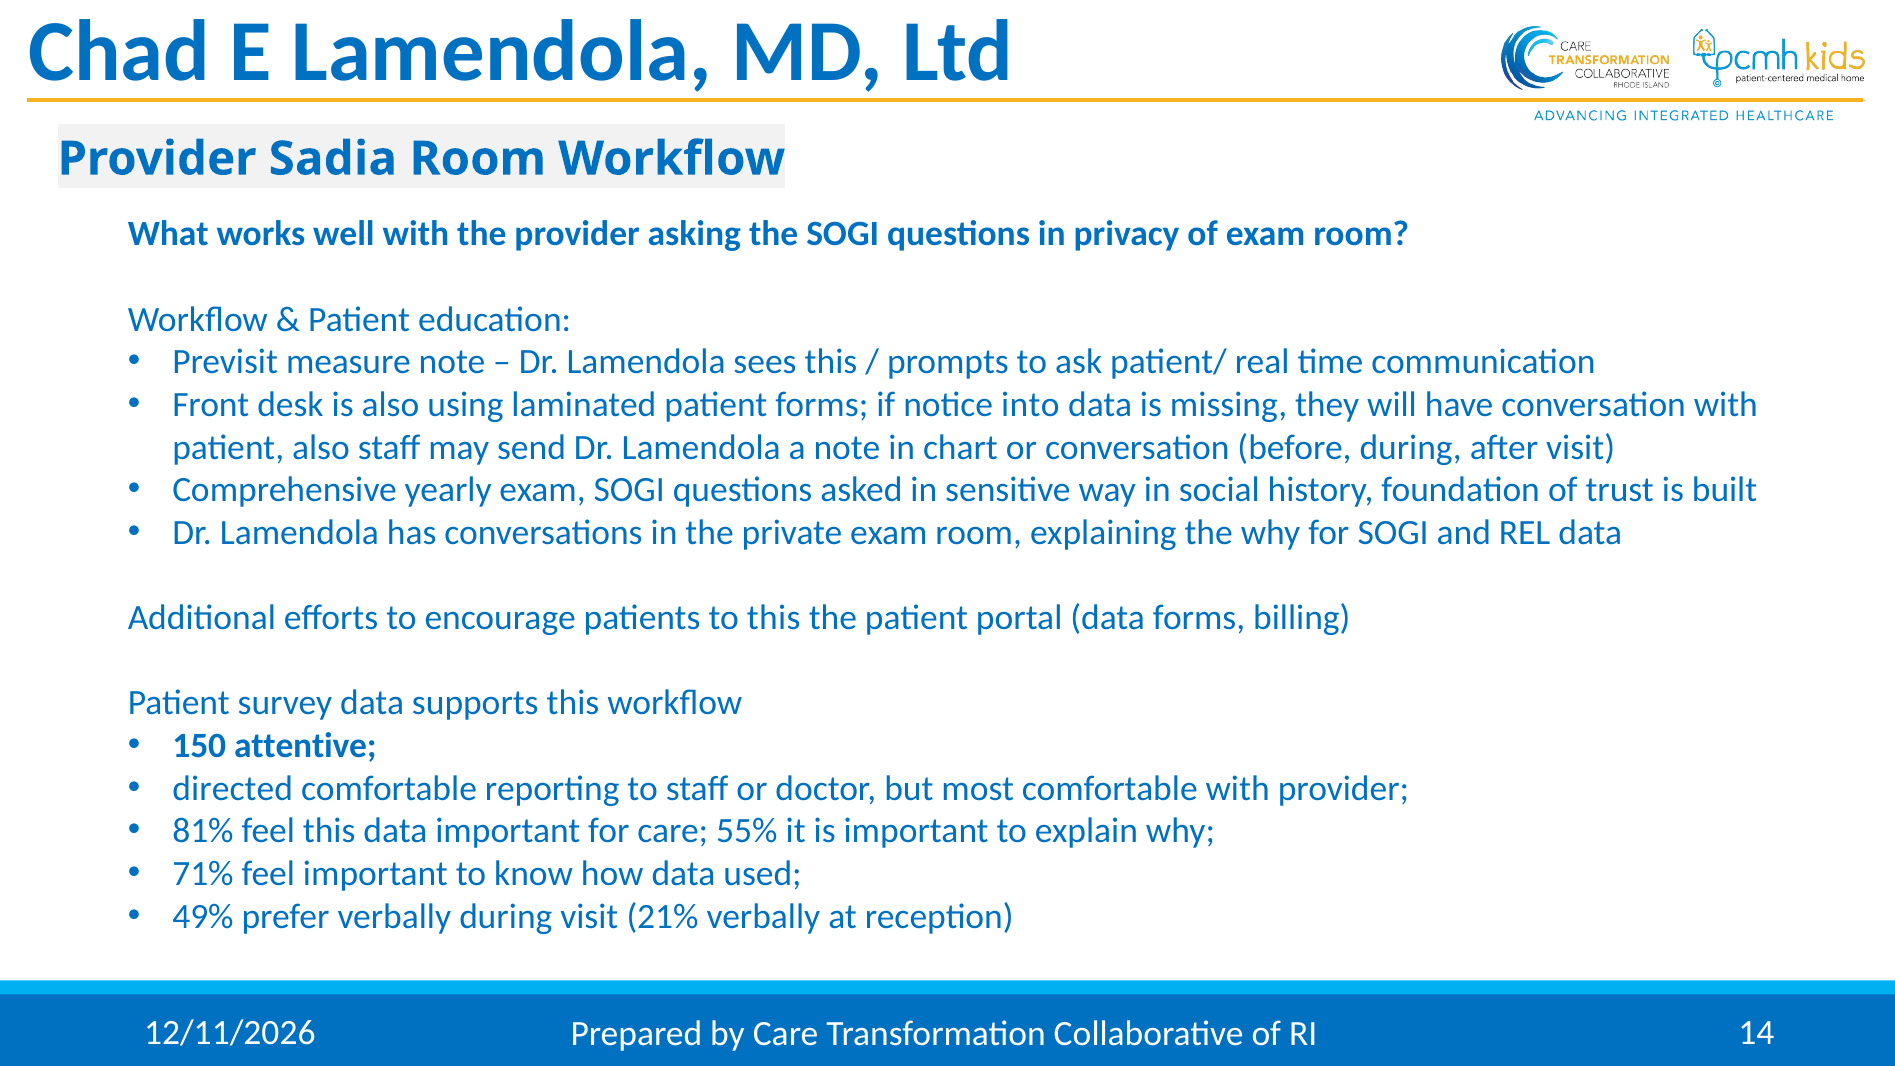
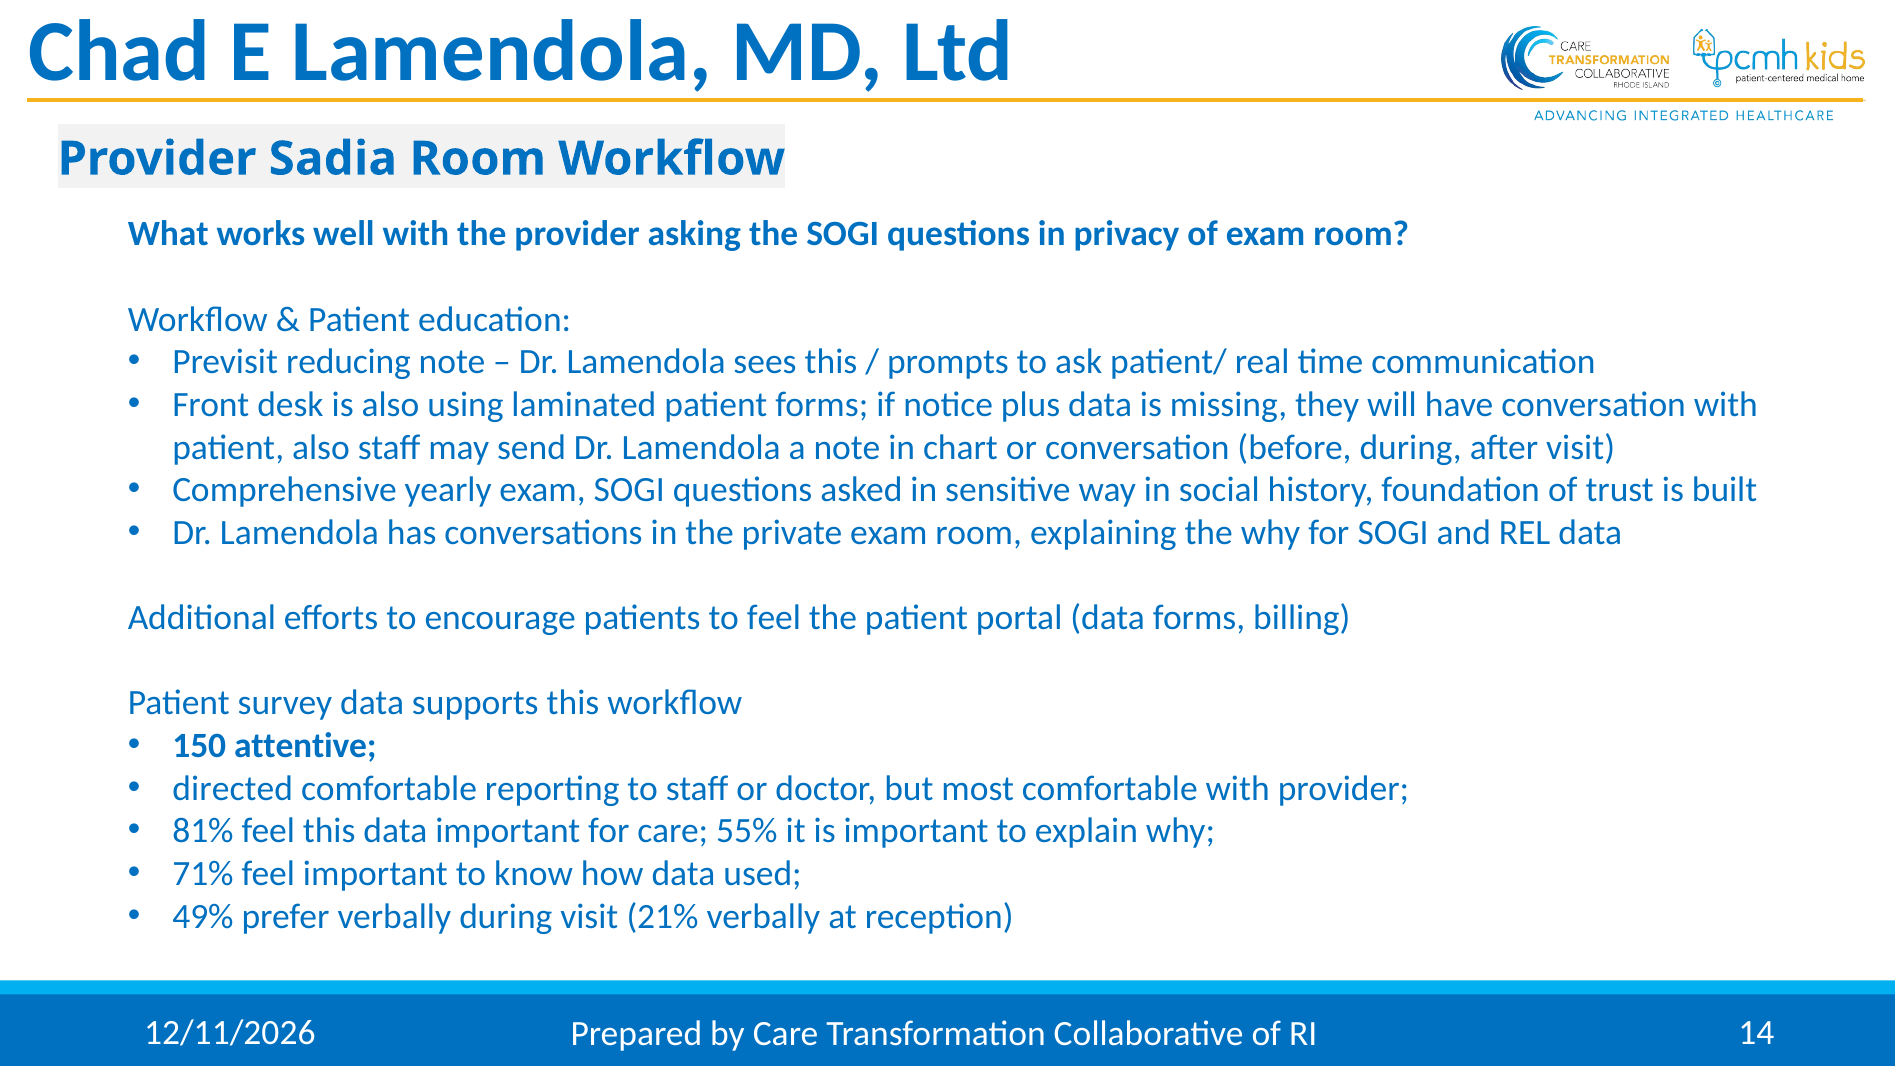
measure: measure -> reducing (348, 362)
into: into -> plus (1031, 405)
to this: this -> feel (774, 618)
